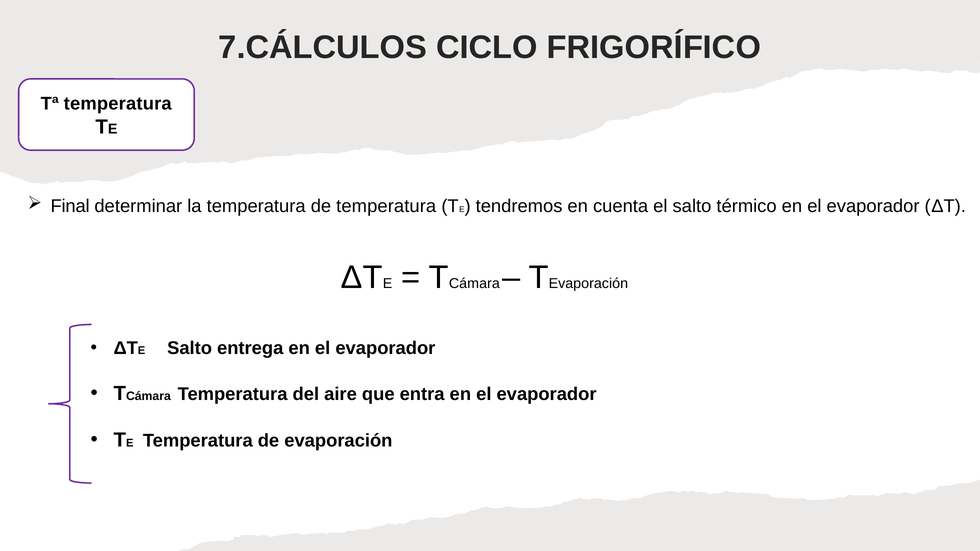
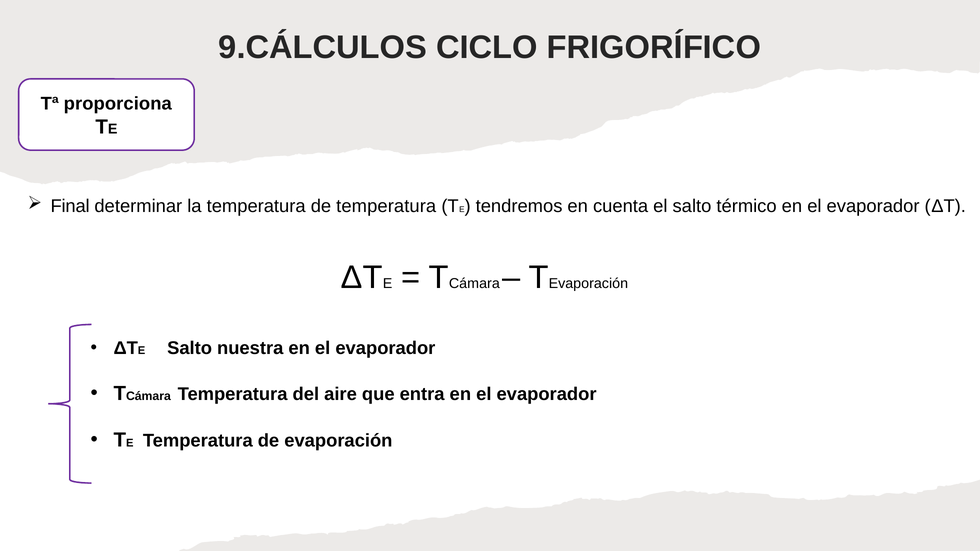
7.CÁLCULOS: 7.CÁLCULOS -> 9.CÁLCULOS (323, 47)
Tª temperatura: temperatura -> proporciona (118, 104)
entrega: entrega -> nuestra (250, 348)
